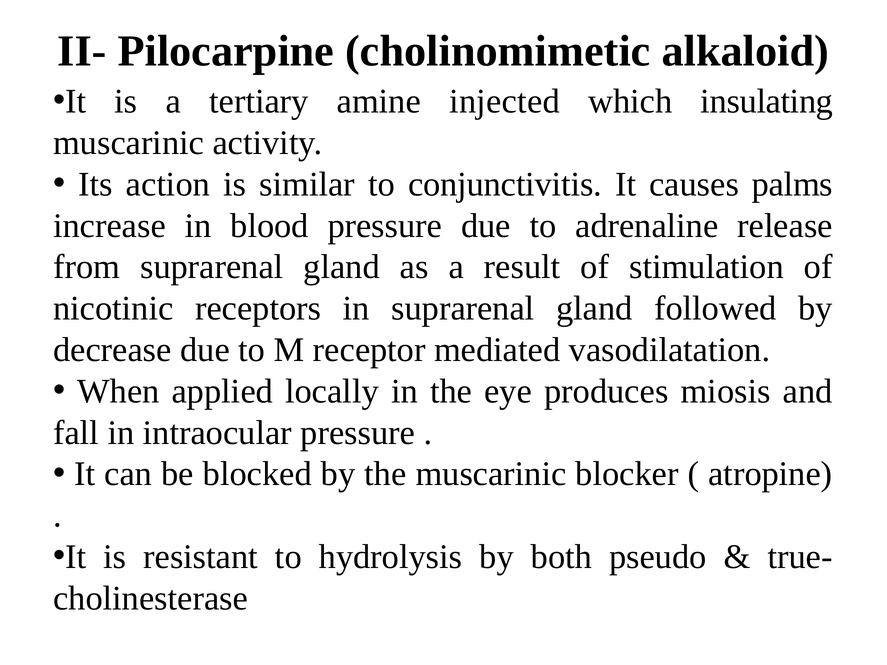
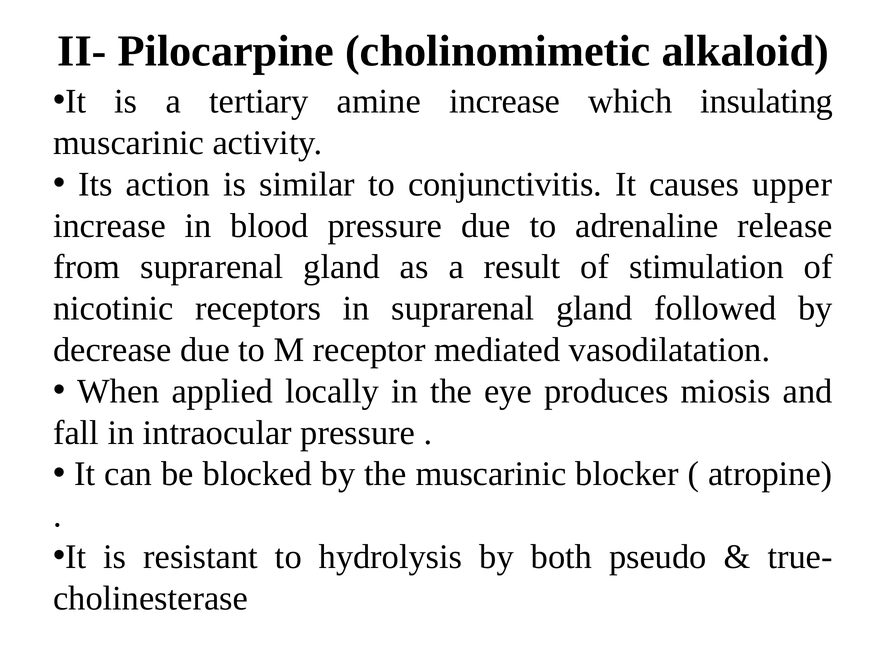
amine injected: injected -> increase (505, 101)
palms: palms -> upper (792, 184)
